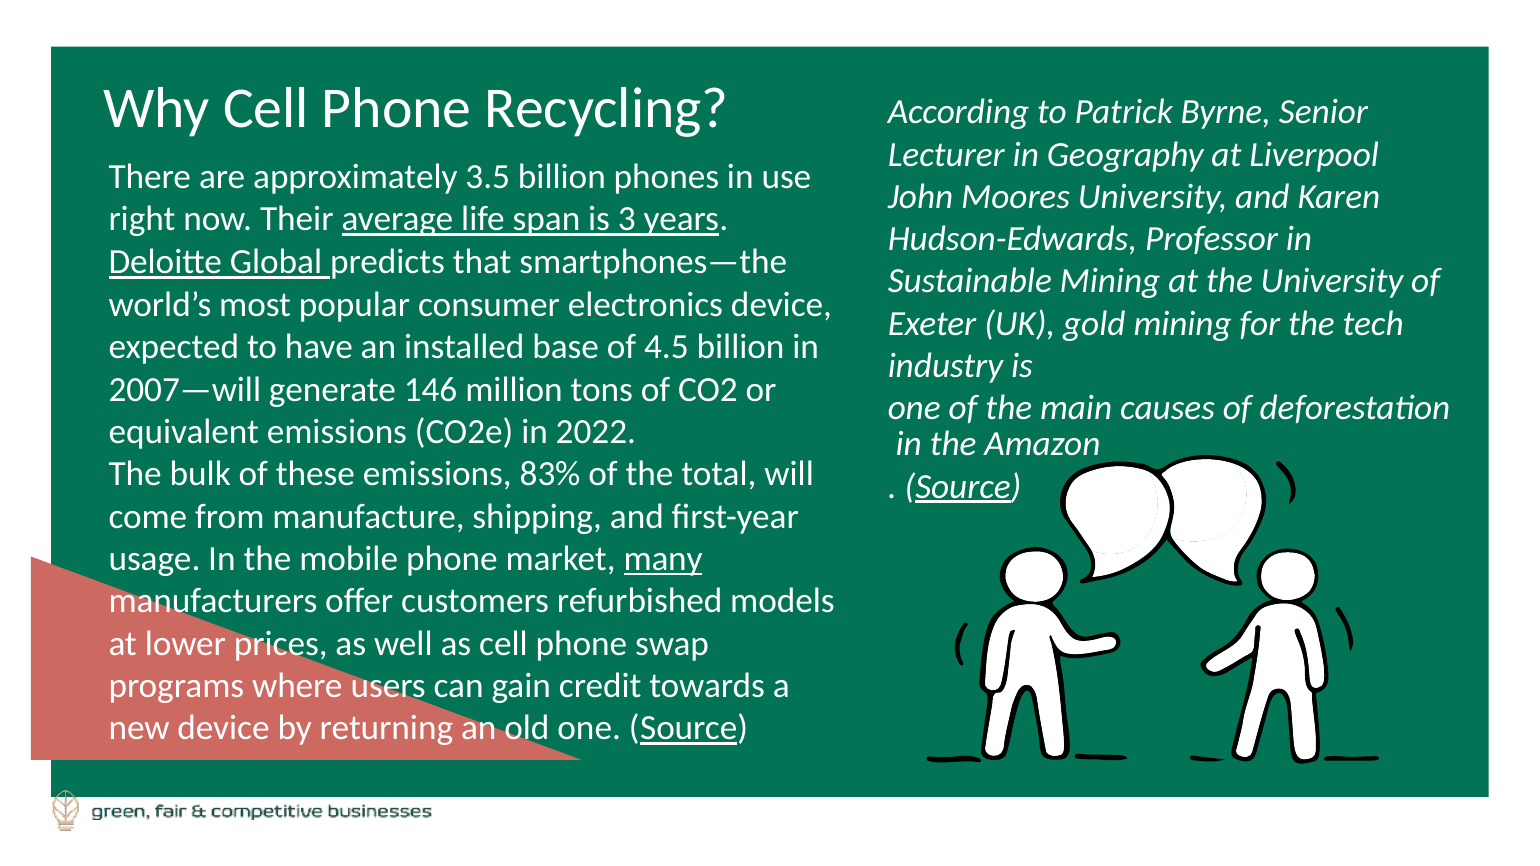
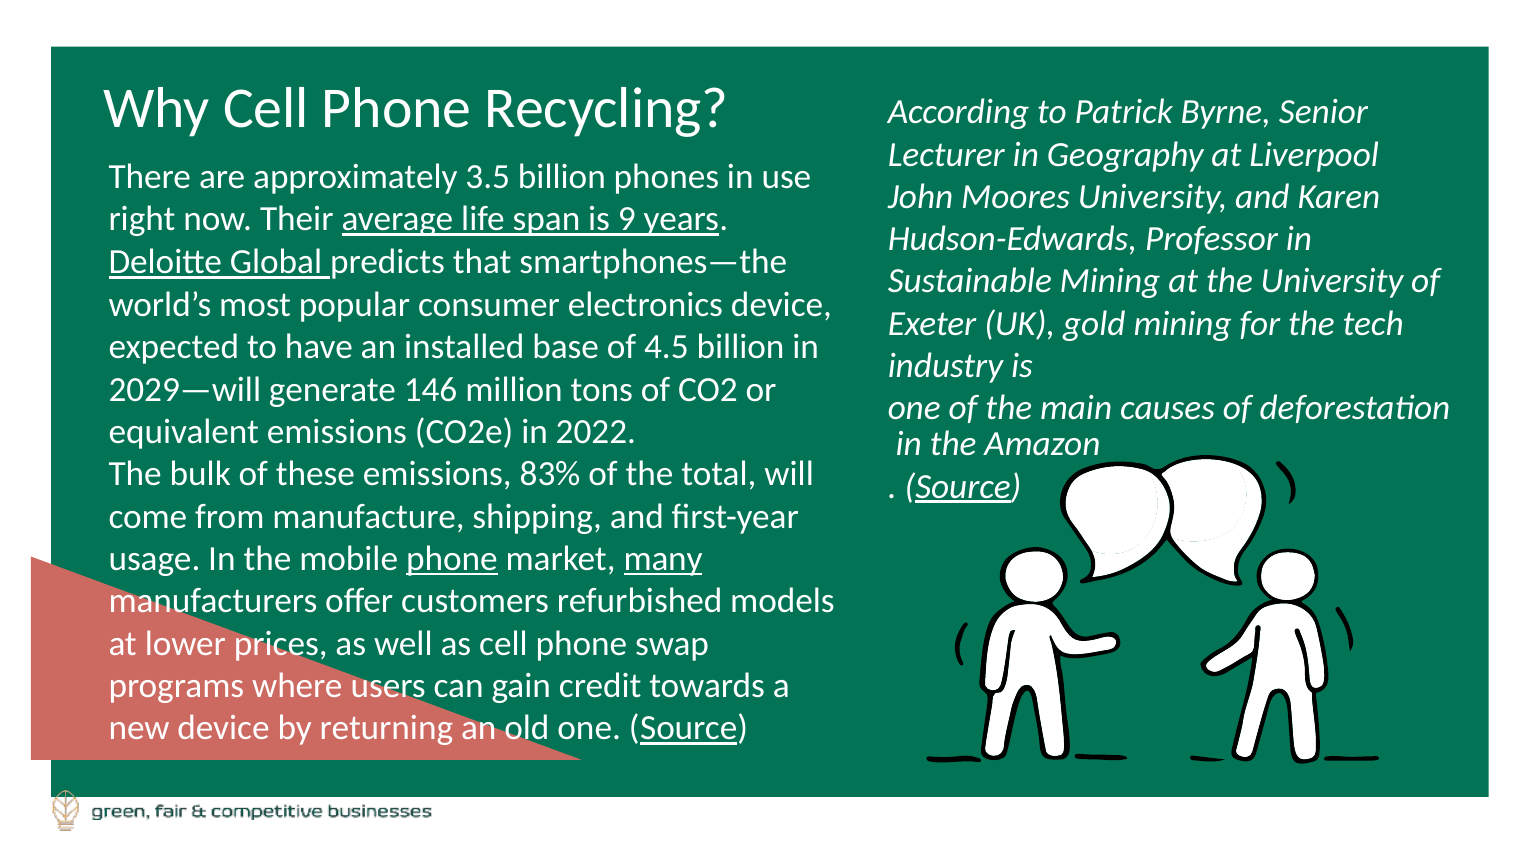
3: 3 -> 9 (627, 219)
2007—will: 2007—will -> 2029—will (185, 390)
phone underline: none -> present (452, 559)
